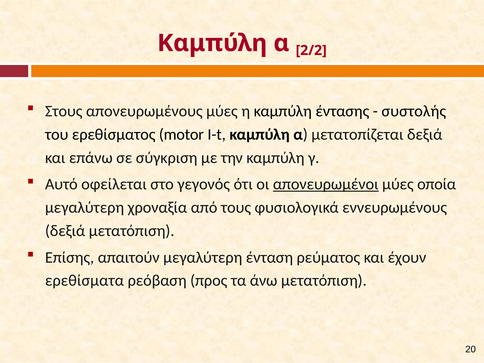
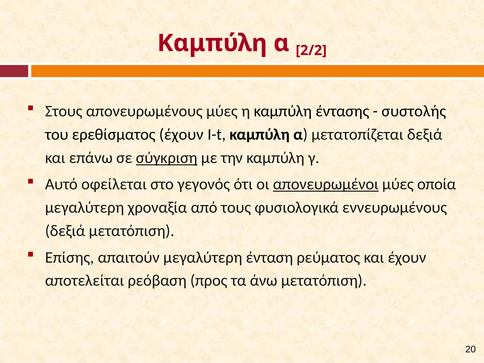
ερεθίσματος motor: motor -> έχουν (181, 135)
σύγκριση underline: none -> present (167, 158)
ερεθίσματα: ερεθίσματα -> αποτελείται (85, 281)
